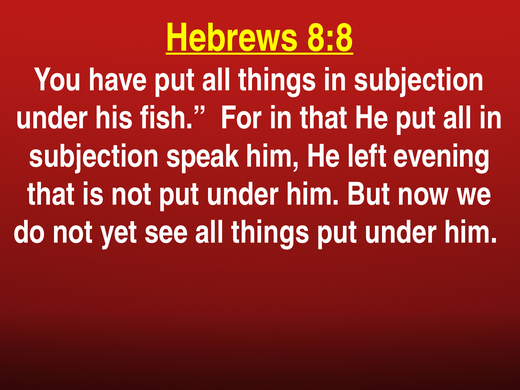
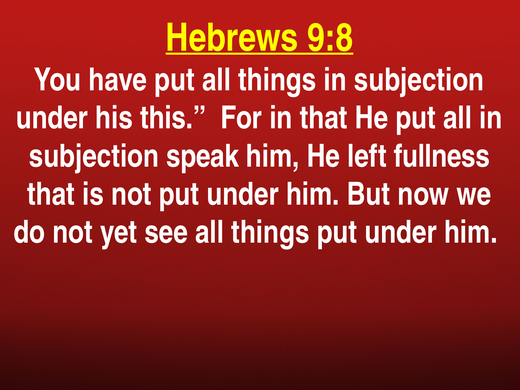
8:8: 8:8 -> 9:8 (330, 38)
fish: fish -> this (173, 118)
evening: evening -> fullness (442, 156)
